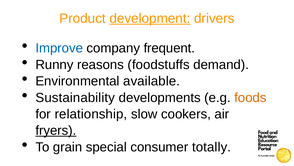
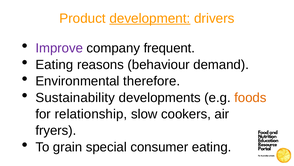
Improve colour: blue -> purple (59, 48)
Runny: Runny -> Eating (54, 64)
foodstuffs: foodstuffs -> behaviour (159, 64)
available: available -> therefore (152, 81)
fryers underline: present -> none (56, 130)
consumer totally: totally -> eating (212, 147)
